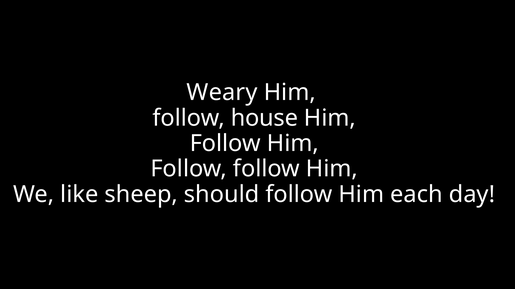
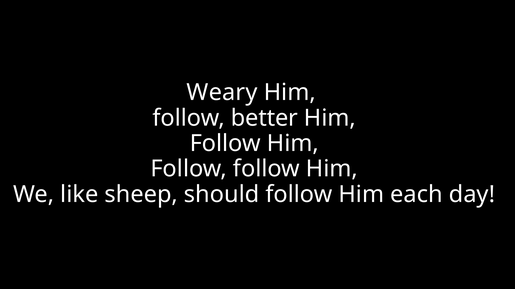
house: house -> better (264, 118)
